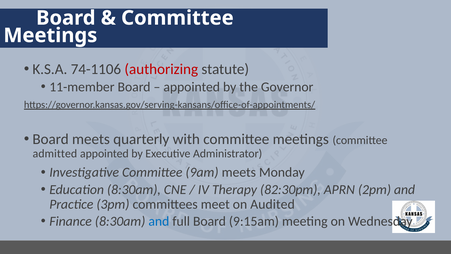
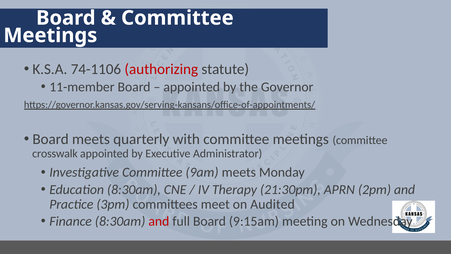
admitted: admitted -> crosswalk (55, 153)
82:30pm: 82:30pm -> 21:30pm (290, 189)
and colour: blue -> red (159, 221)
